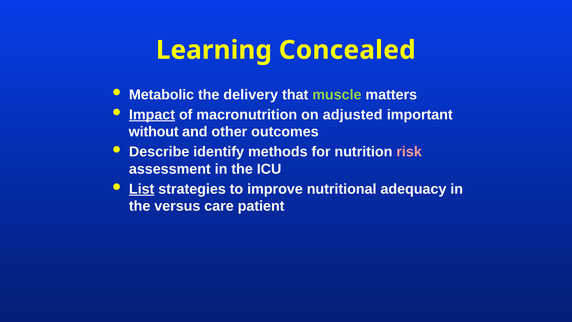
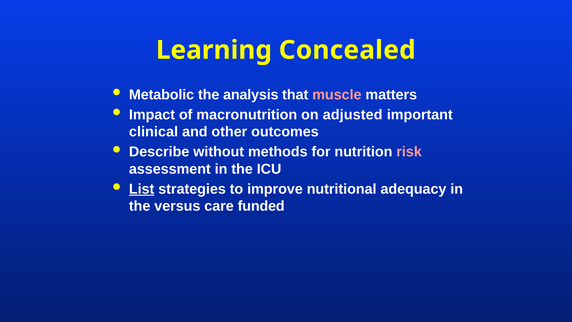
delivery: delivery -> analysis (251, 95)
muscle colour: light green -> pink (337, 95)
Impact underline: present -> none (152, 115)
without: without -> clinical (154, 132)
identify: identify -> without (219, 152)
patient: patient -> funded (261, 206)
